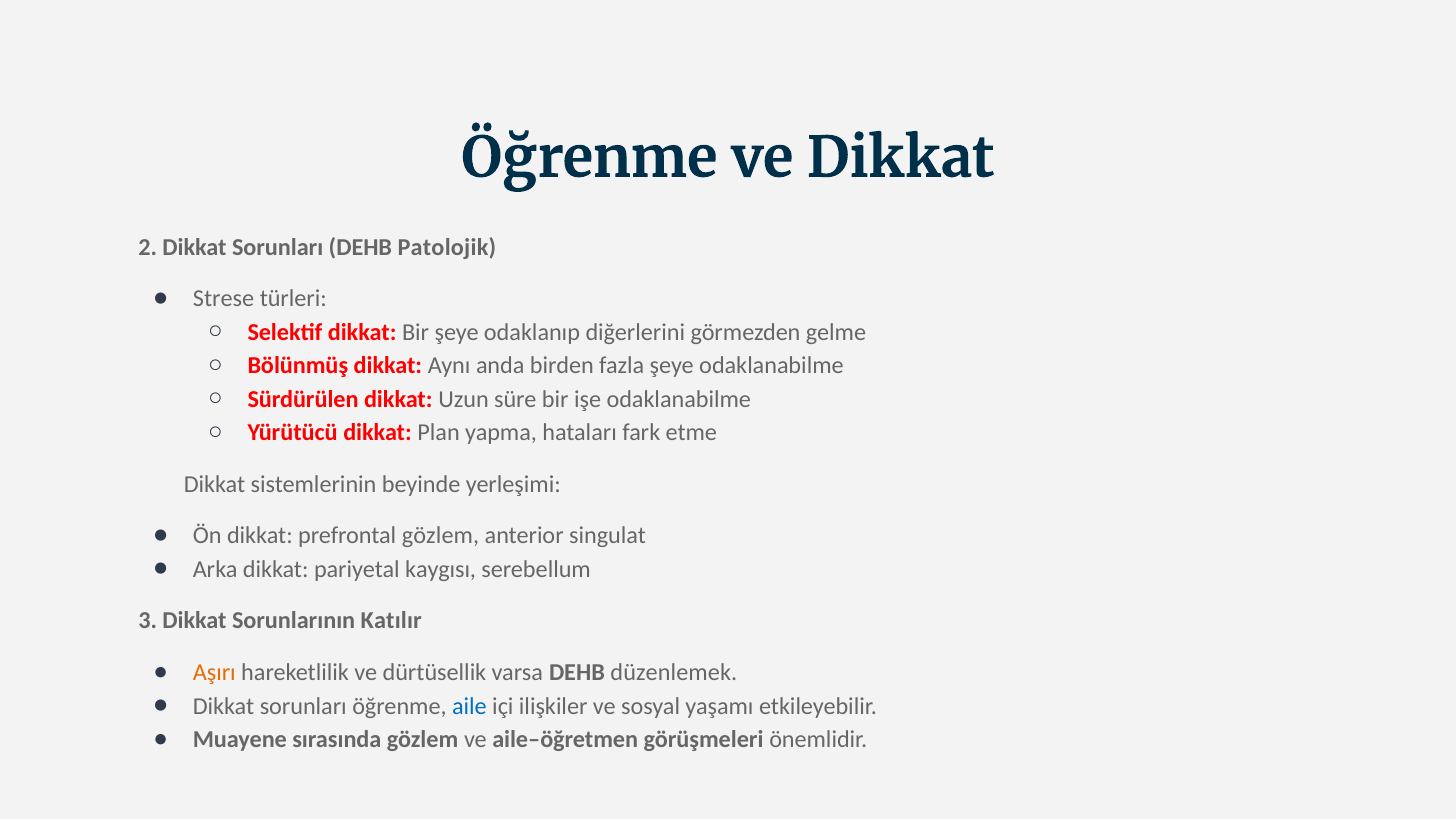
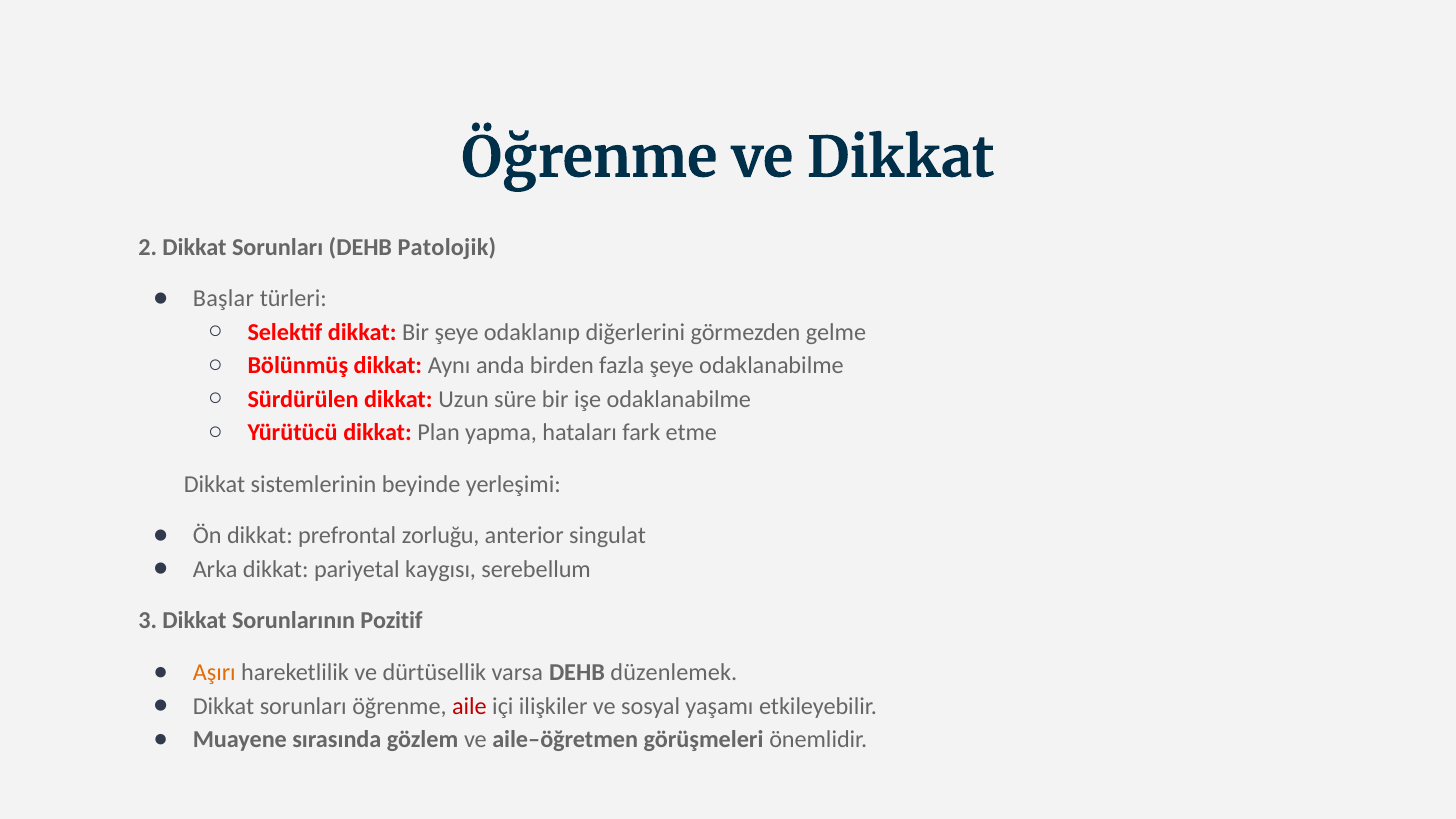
Strese: Strese -> Başlar (223, 299)
prefrontal gözlem: gözlem -> zorluğu (441, 536)
Katılır: Katılır -> Pozitif (391, 621)
aile colour: blue -> red (469, 706)
